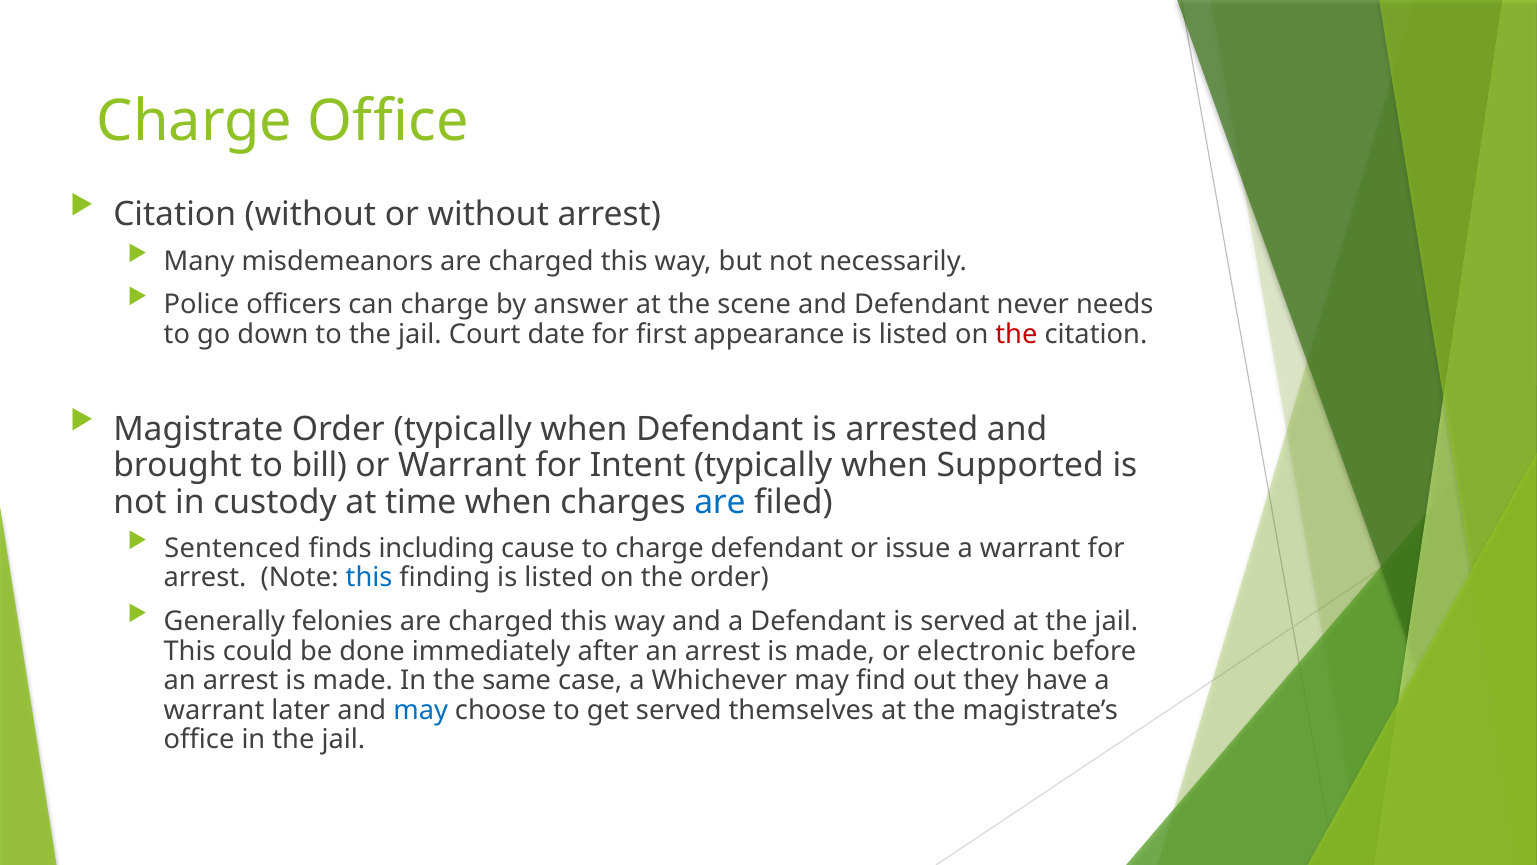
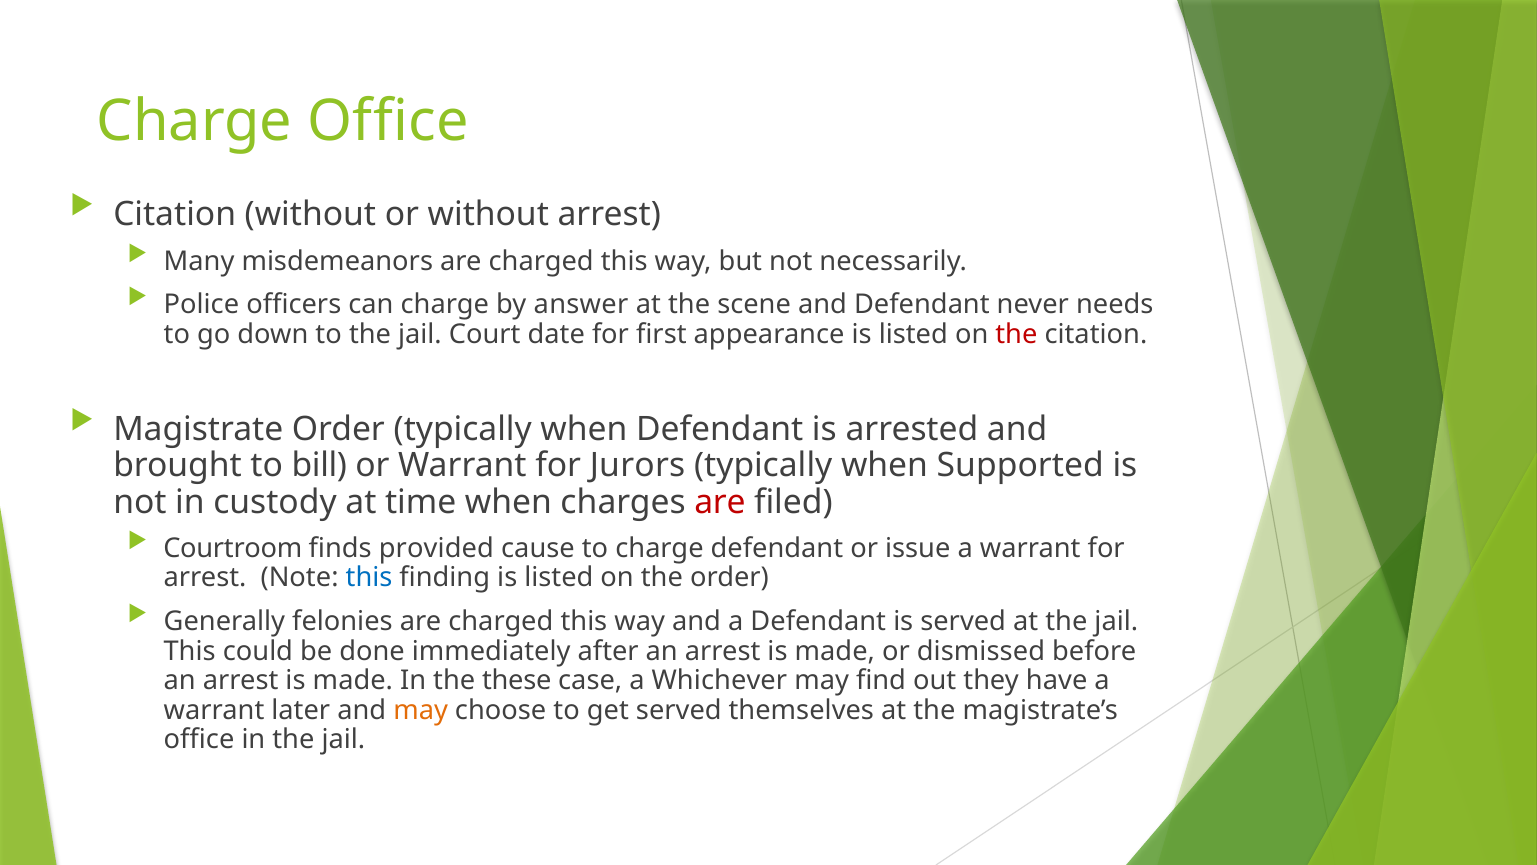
Intent: Intent -> Jurors (638, 466)
are colour: blue -> red (720, 502)
Sentenced: Sentenced -> Courtroom (233, 548)
including: including -> provided (436, 548)
electronic: electronic -> dismissed (981, 651)
same: same -> these (517, 680)
may colour: blue -> orange (421, 710)
